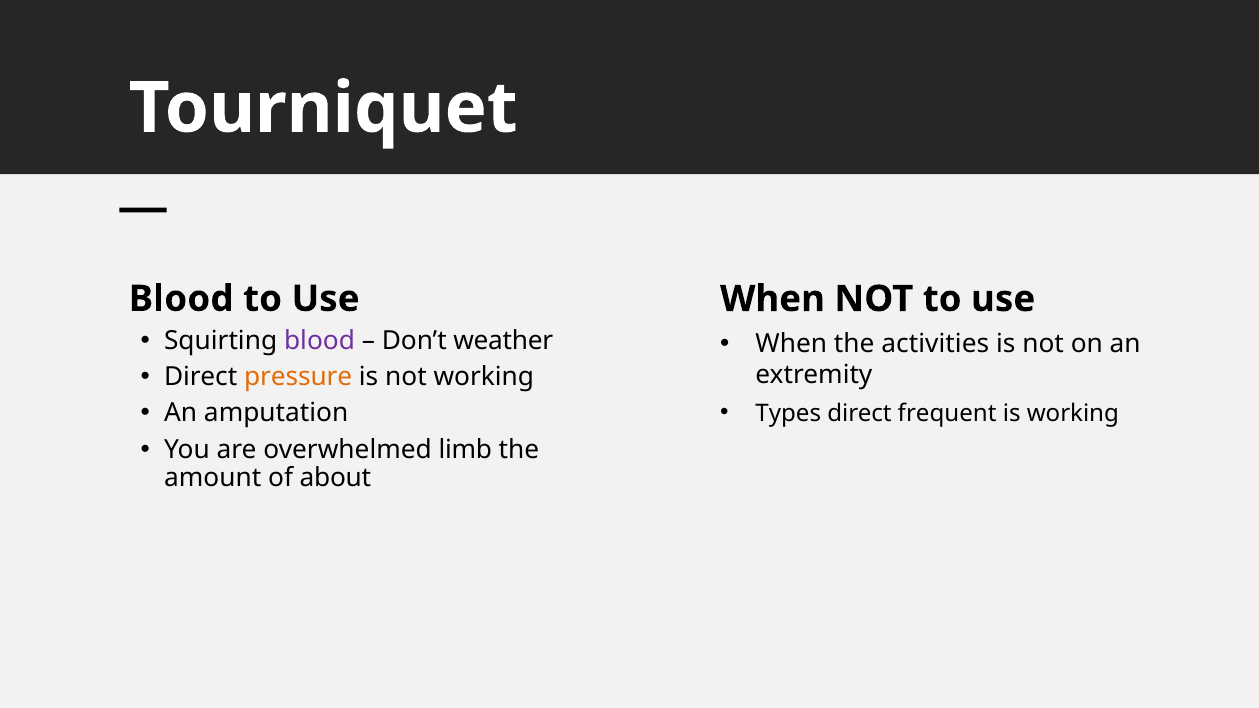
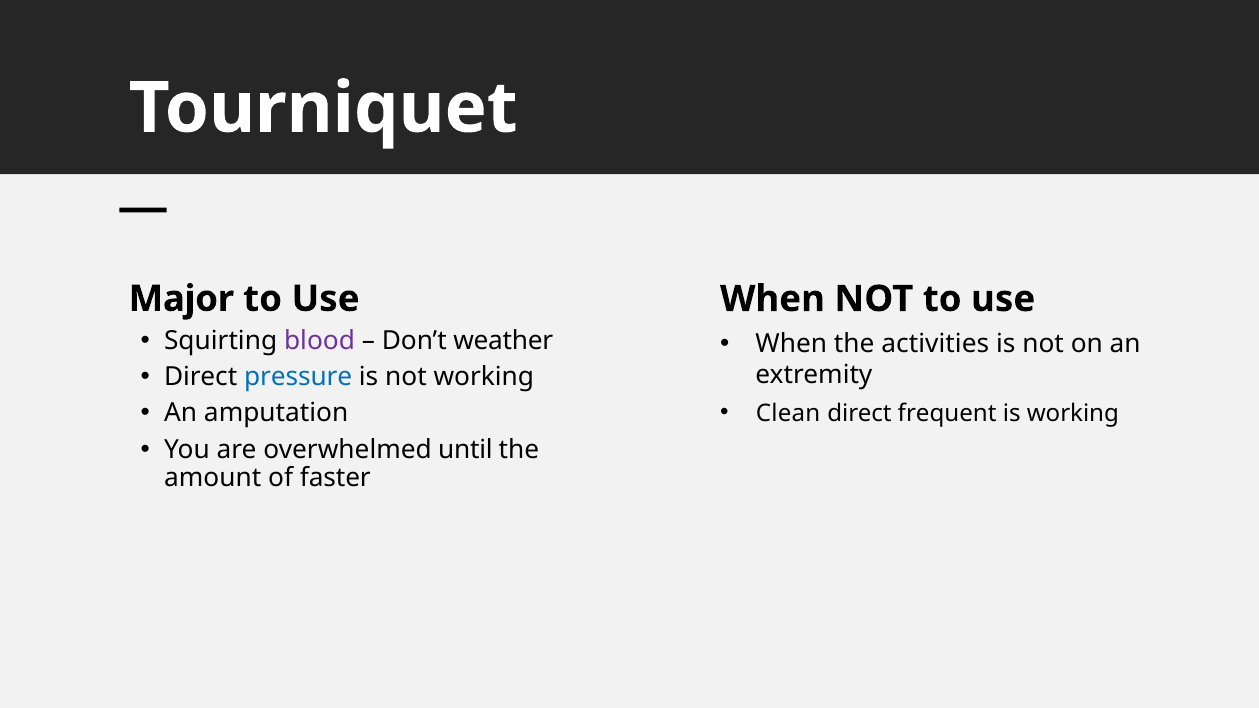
Blood: Blood -> Major (181, 299)
pressure colour: orange -> blue (298, 377)
Types: Types -> Clean (788, 413)
limb: limb -> until (465, 450)
about: about -> faster (335, 478)
